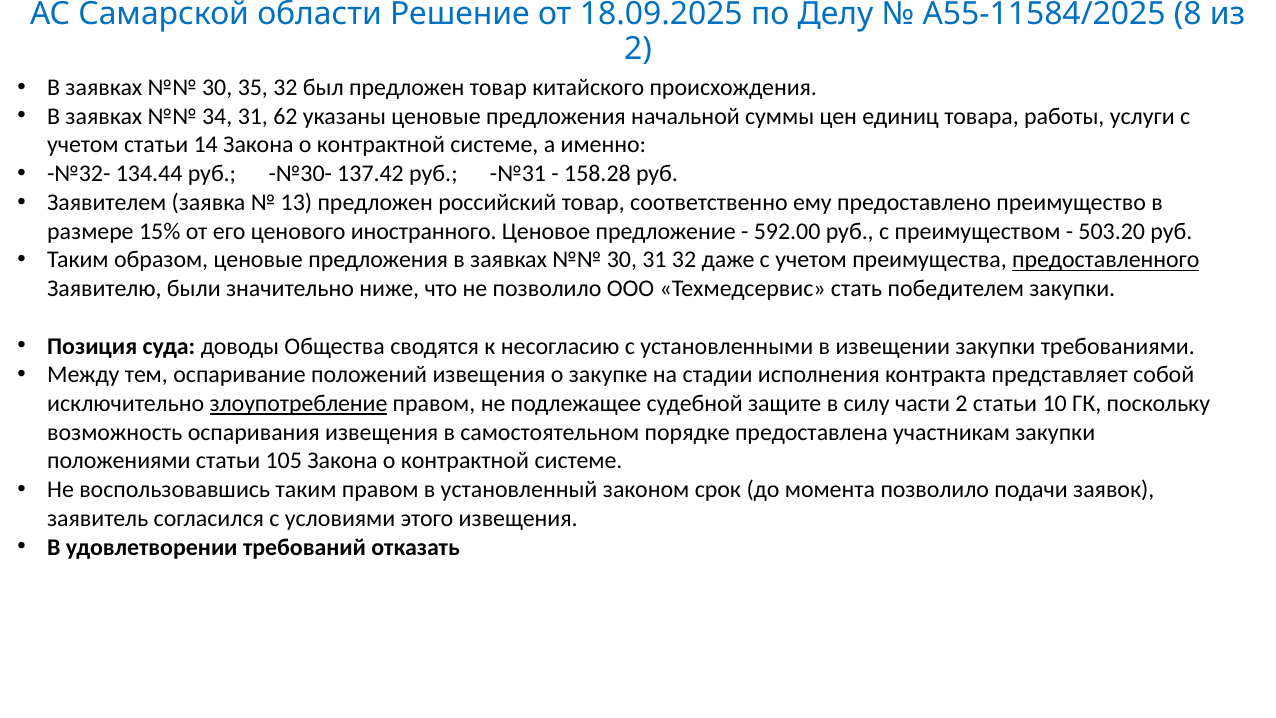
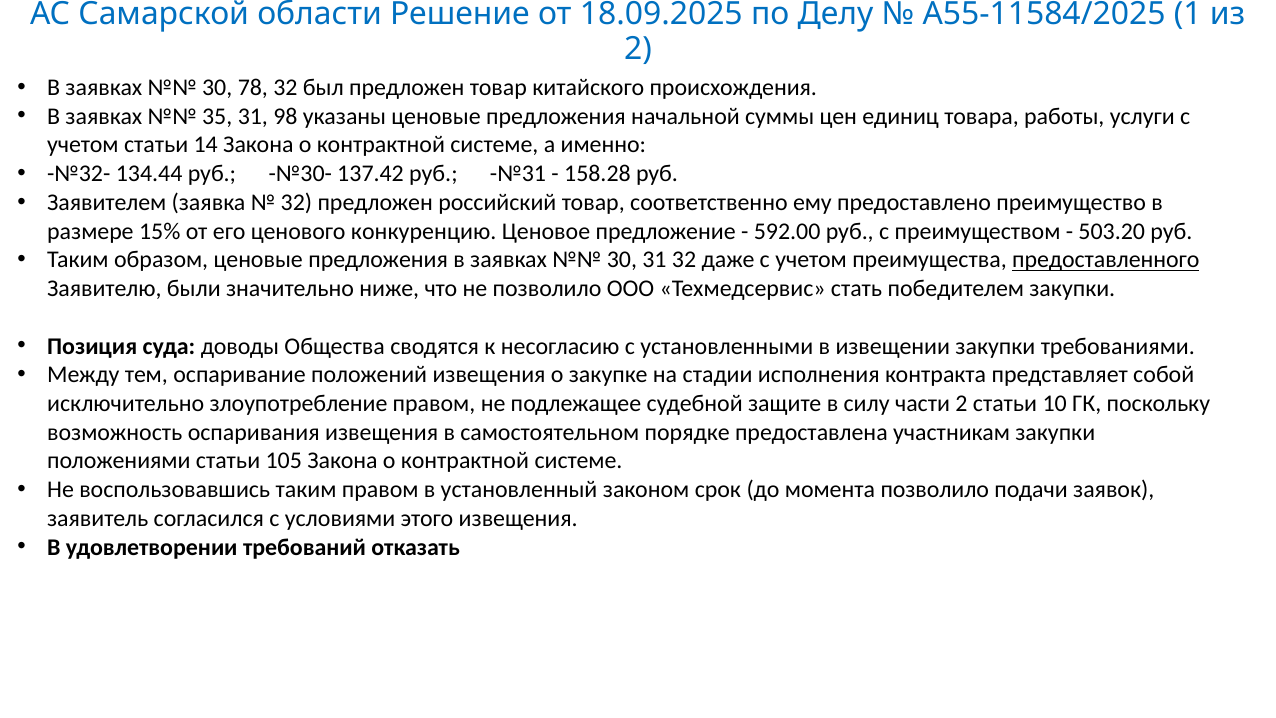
8: 8 -> 1 (1188, 14)
35: 35 -> 78 (253, 88)
34: 34 -> 35 (217, 116)
62: 62 -> 98 (285, 116)
13: 13 -> 32 (296, 202)
иностранного: иностранного -> конкуренцию (424, 231)
злоупотребление underline: present -> none (299, 403)
